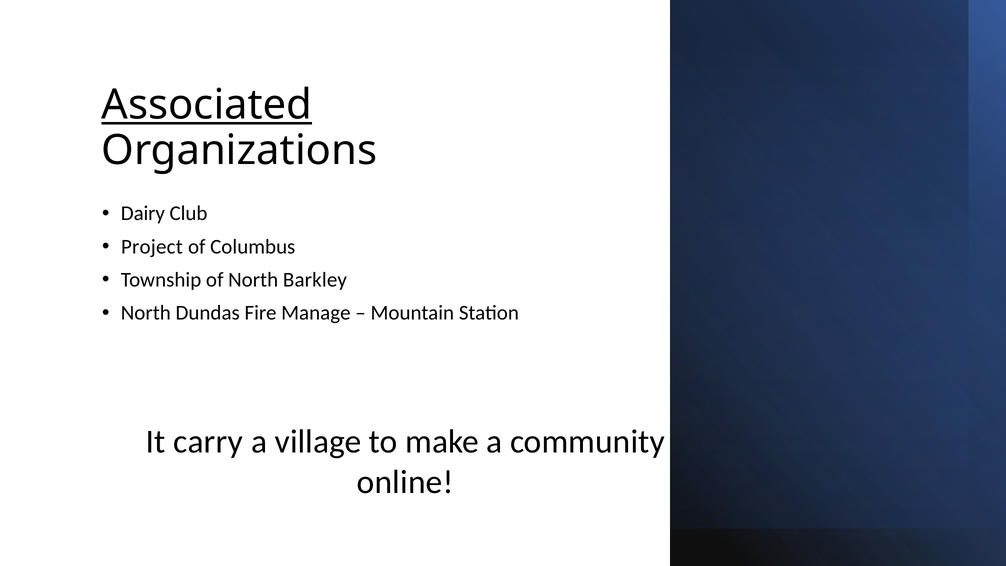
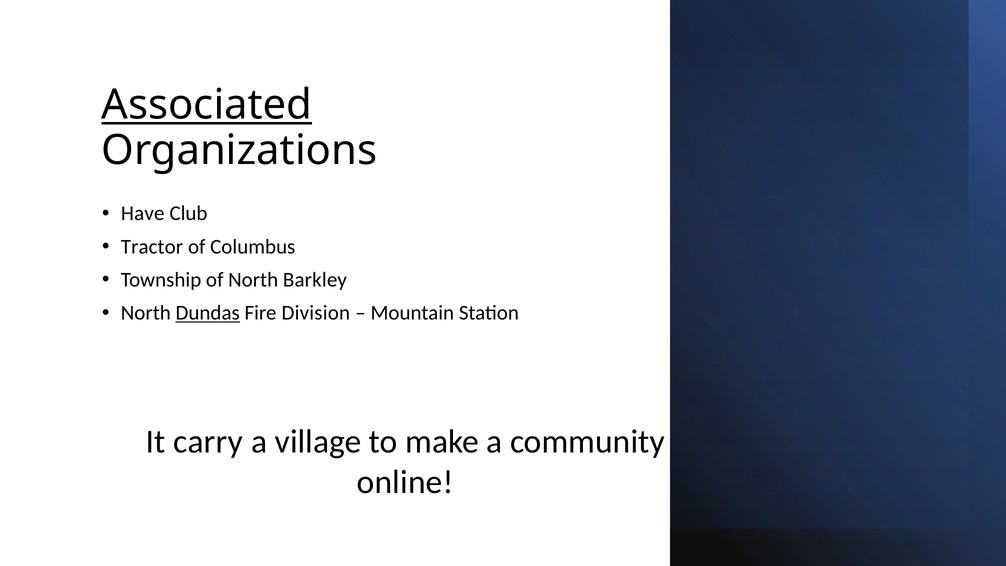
Dairy: Dairy -> Have (143, 214)
Project: Project -> Tractor (152, 247)
Dundas underline: none -> present (208, 313)
Manage: Manage -> Division (316, 313)
